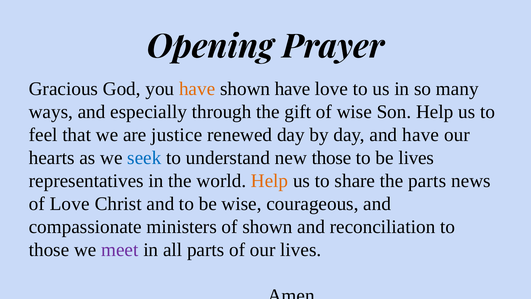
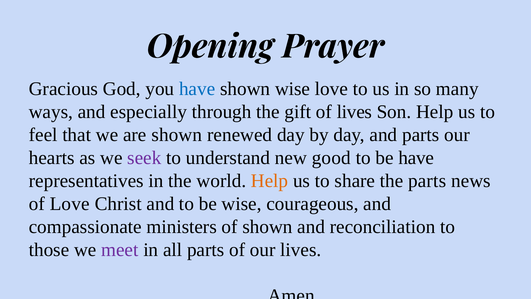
have colour: orange -> blue (197, 89)
shown have: have -> wise (293, 89)
of wise: wise -> lives (354, 112)
are justice: justice -> shown (177, 135)
and have: have -> parts (421, 135)
seek colour: blue -> purple (144, 158)
new those: those -> good (331, 158)
be lives: lives -> have (416, 158)
